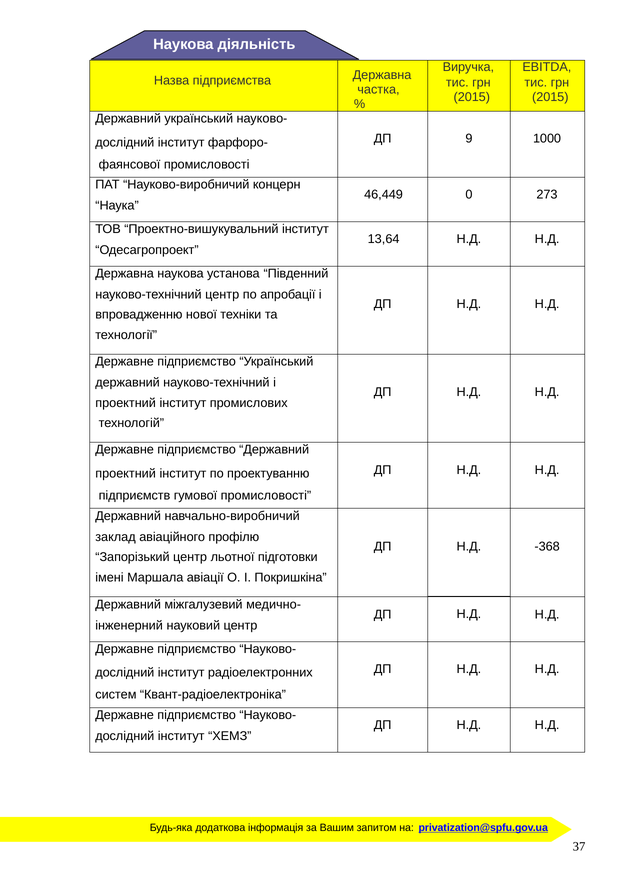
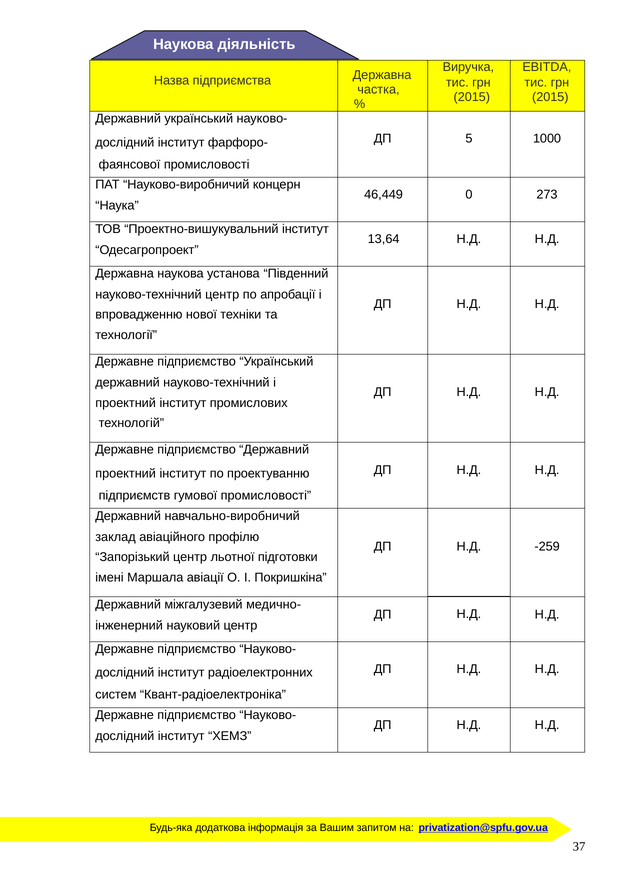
9: 9 -> 5 (469, 139)
-368: -368 -> -259 (547, 547)
